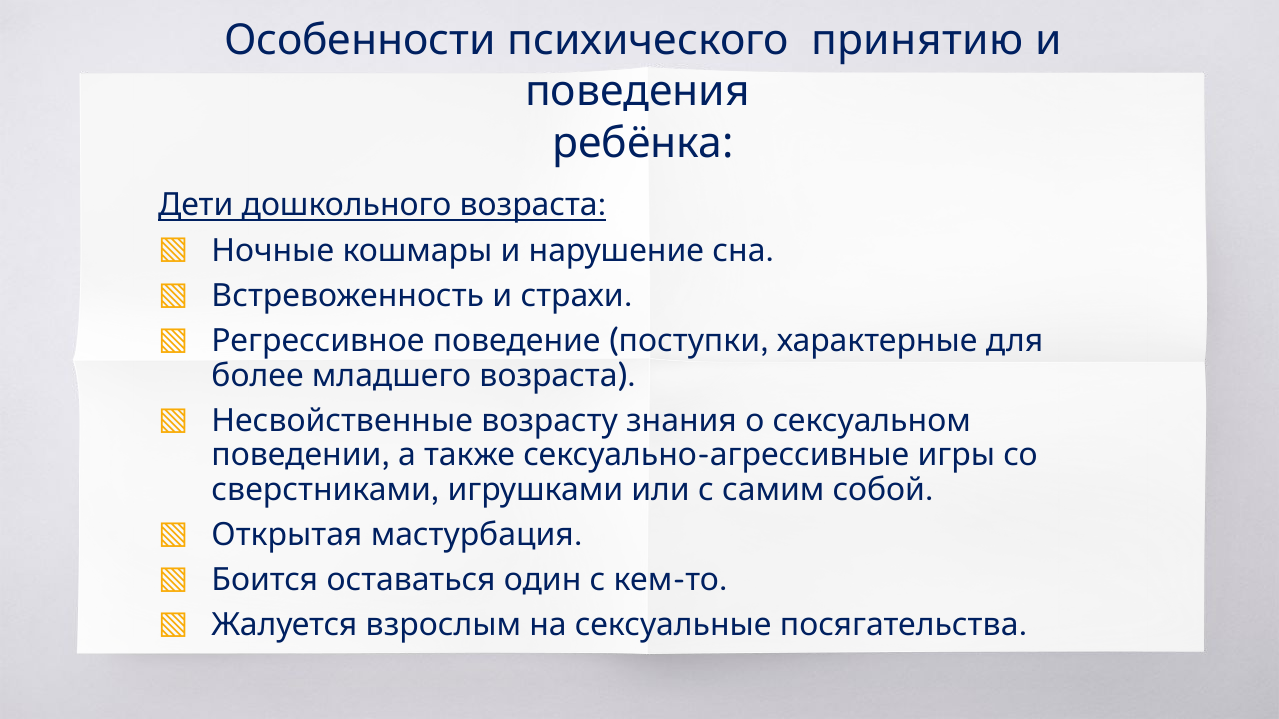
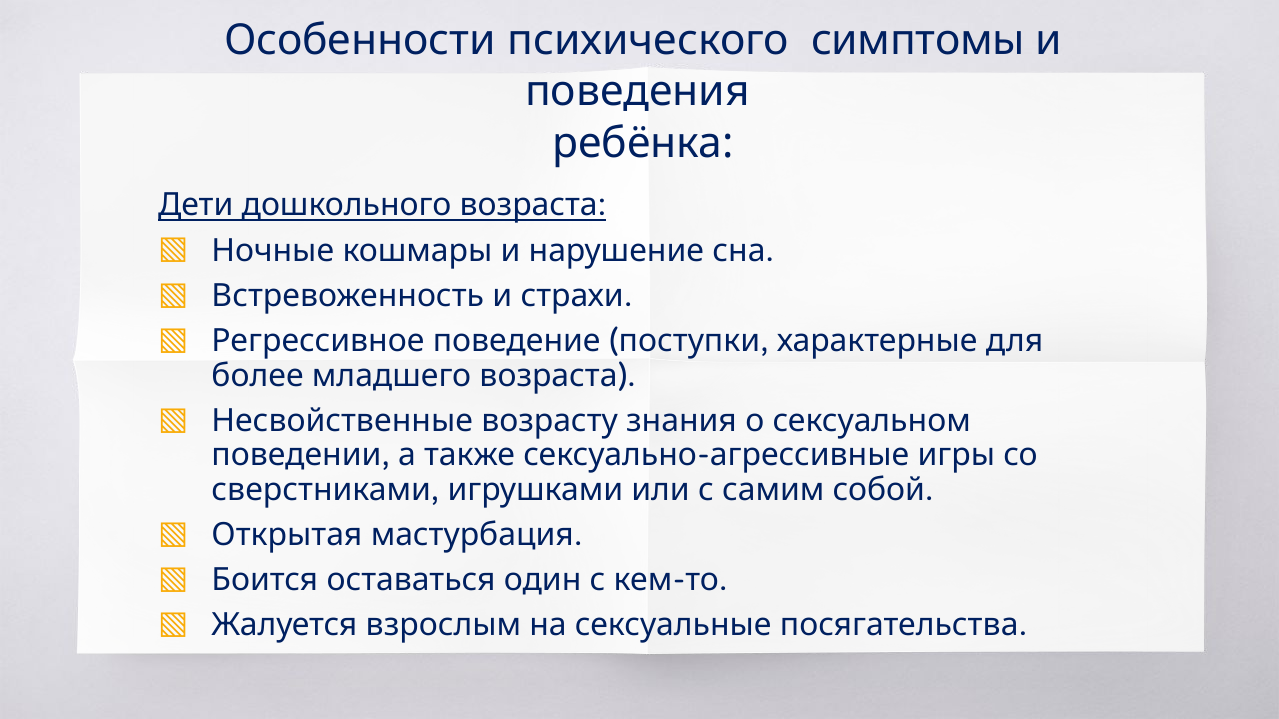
принятию: принятию -> симптомы (918, 41)
